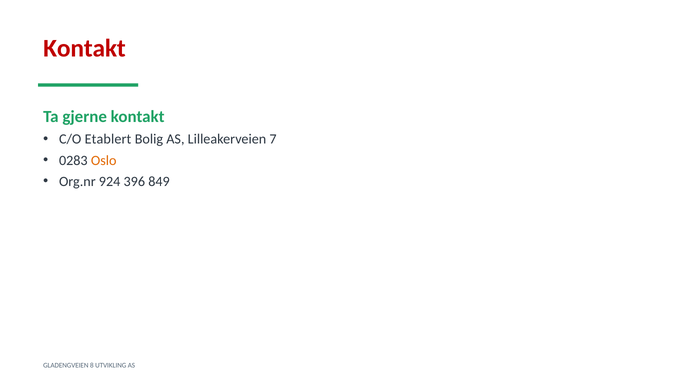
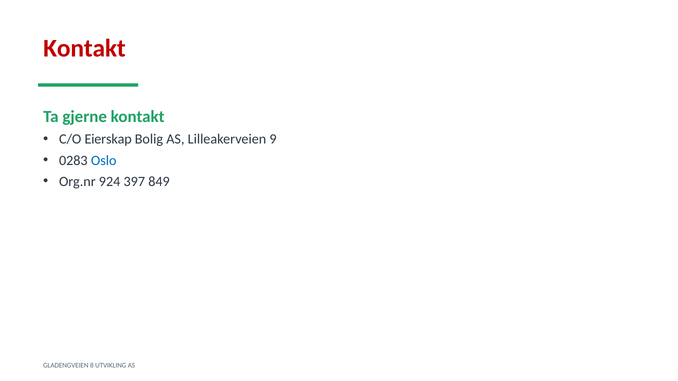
Etablert: Etablert -> Eierskap (108, 139)
7: 7 -> 9 (273, 139)
Oslo colour: orange -> blue (104, 161)
396: 396 -> 397 (134, 182)
